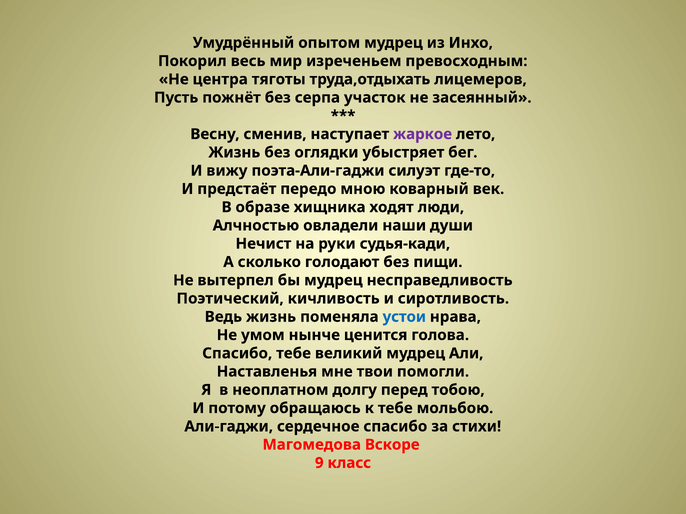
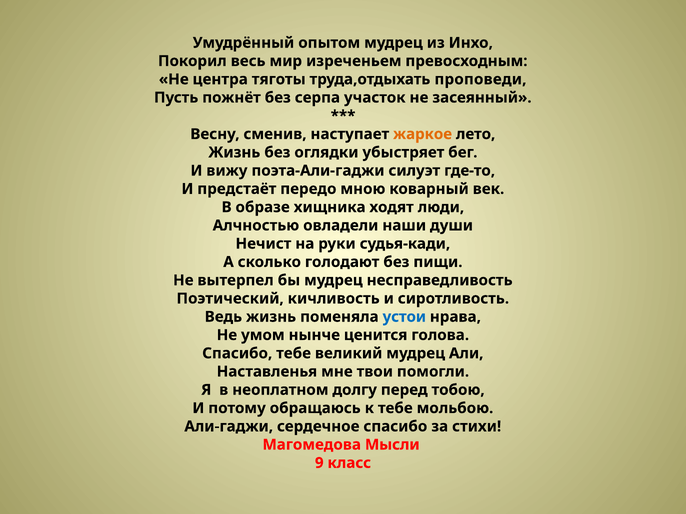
лицемеров: лицемеров -> проповеди (480, 79)
жаркое colour: purple -> orange (423, 134)
Вскоре: Вскоре -> Мысли (392, 445)
